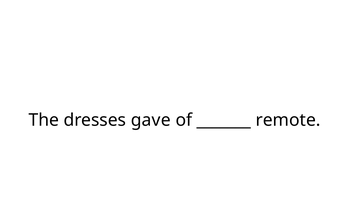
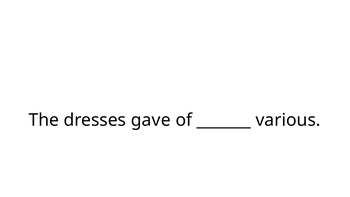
remote: remote -> various (288, 120)
